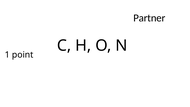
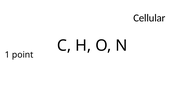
Partner: Partner -> Cellular (149, 18)
